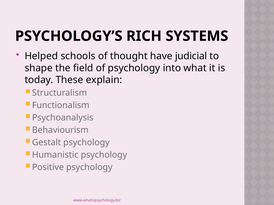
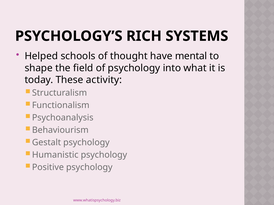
judicial: judicial -> mental (191, 56)
explain: explain -> activity (104, 80)
